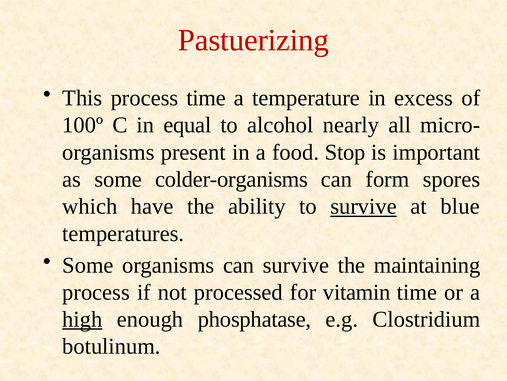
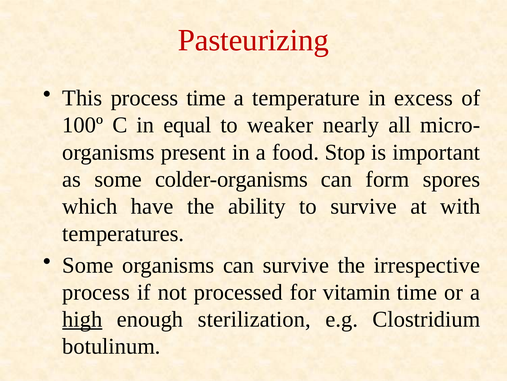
Pastuerizing: Pastuerizing -> Pasteurizing (253, 40)
alcohol: alcohol -> weaker (280, 125)
survive underline: present -> none (364, 206)
blue: blue -> with (460, 206)
maintaining: maintaining -> irrespective (427, 265)
phosphatase: phosphatase -> sterilization (254, 319)
